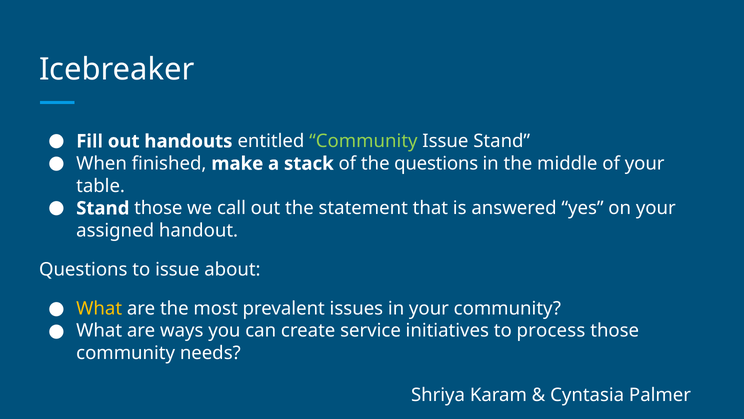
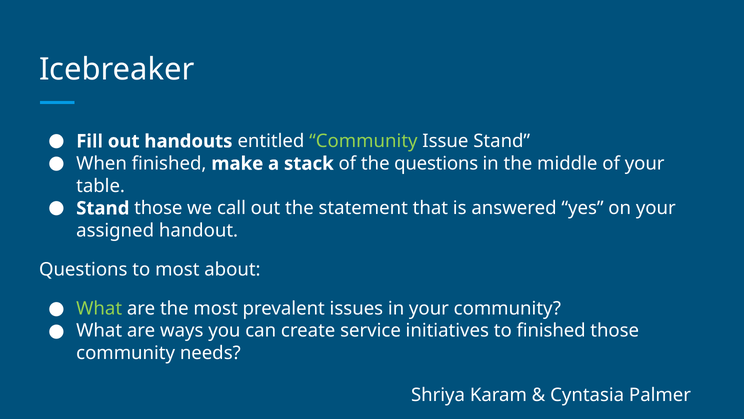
to issue: issue -> most (177, 269)
What colour: yellow -> light green (99, 308)
to process: process -> finished (551, 330)
